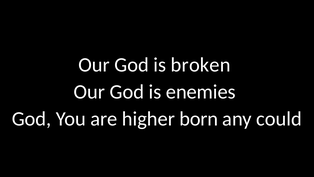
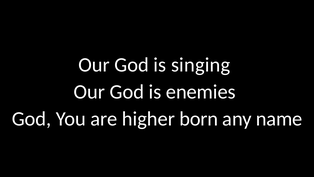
broken: broken -> singing (201, 65)
could: could -> name (279, 119)
